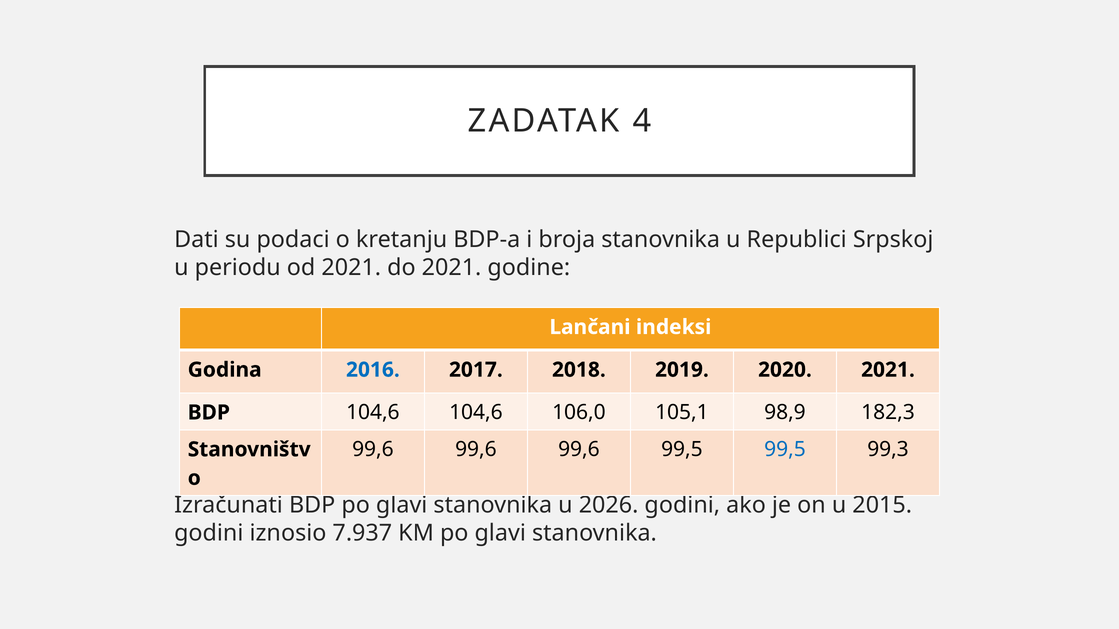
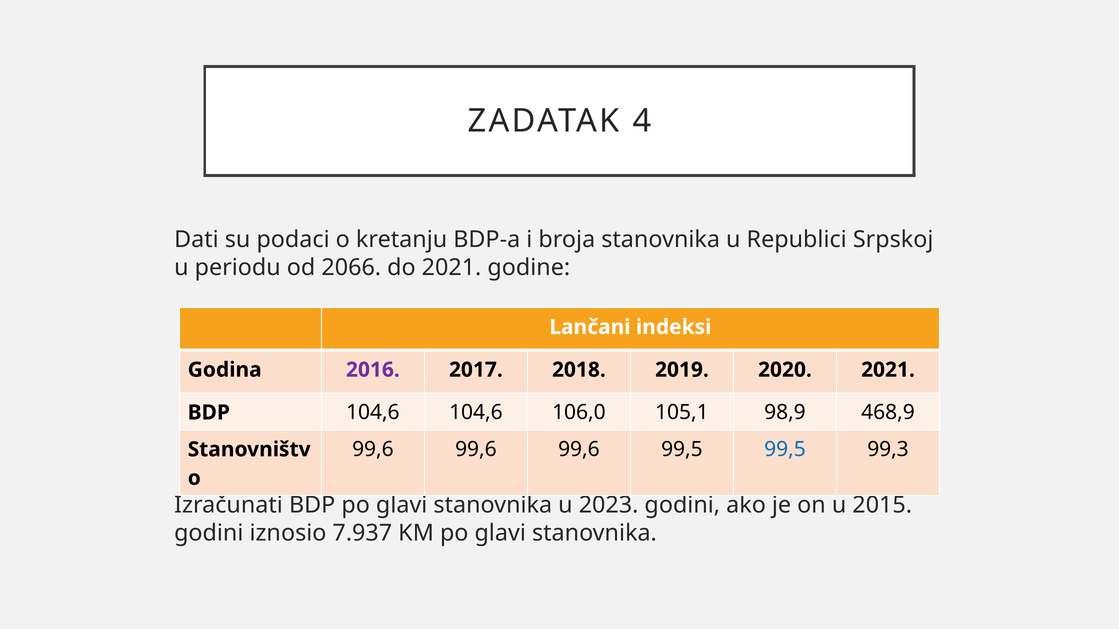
od 2021: 2021 -> 2066 (351, 268)
2016 colour: blue -> purple (373, 370)
182,3: 182,3 -> 468,9 (888, 413)
2026: 2026 -> 2023 (609, 505)
